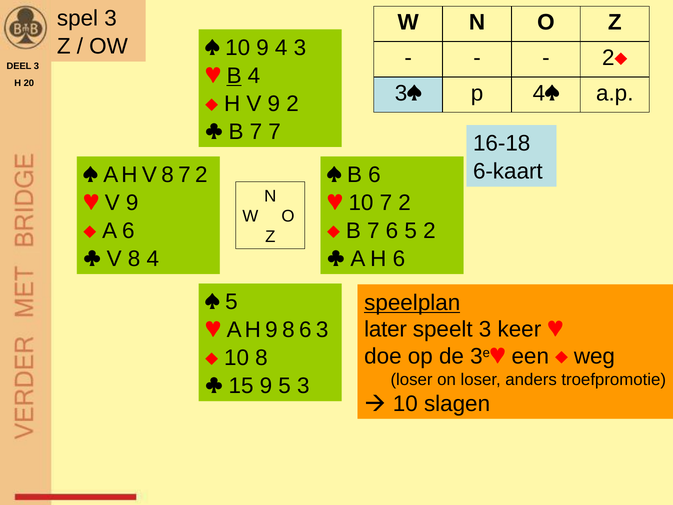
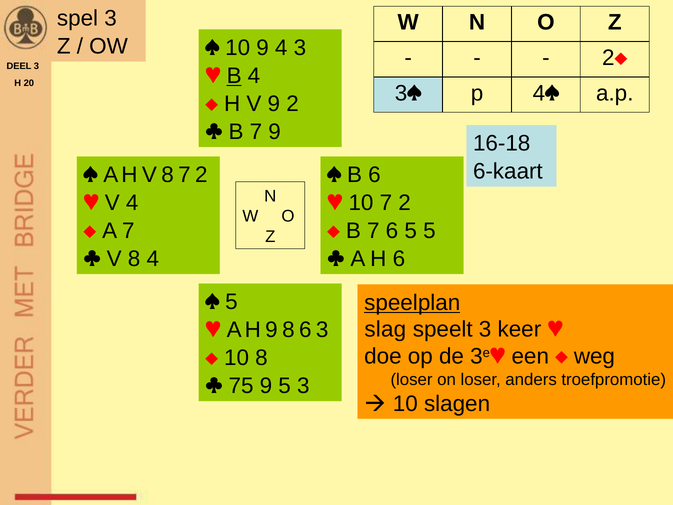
7 7: 7 -> 9 (275, 132)
9: 9 -> 4 (132, 203)
A 6: 6 -> 7 (128, 231)
5 2: 2 -> 5 (429, 231)
later: later -> slag (385, 329)
15: 15 -> 75 (241, 386)
